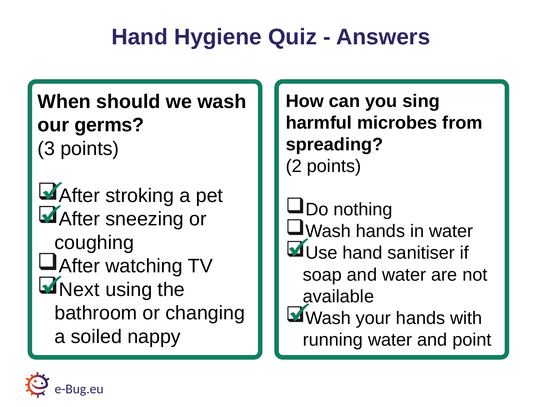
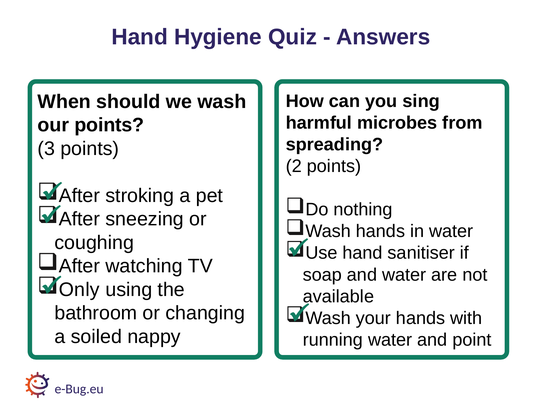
our germs: germs -> points (109, 125)
Next: Next -> Only (79, 289)
